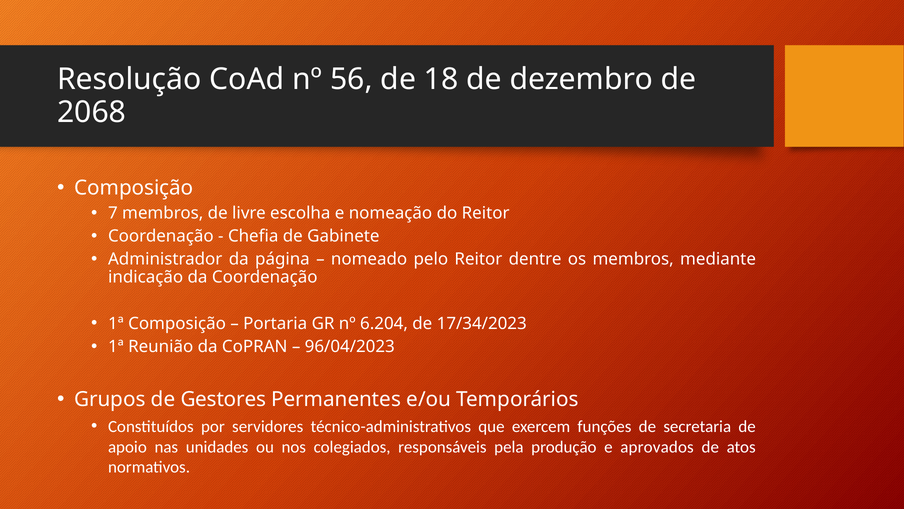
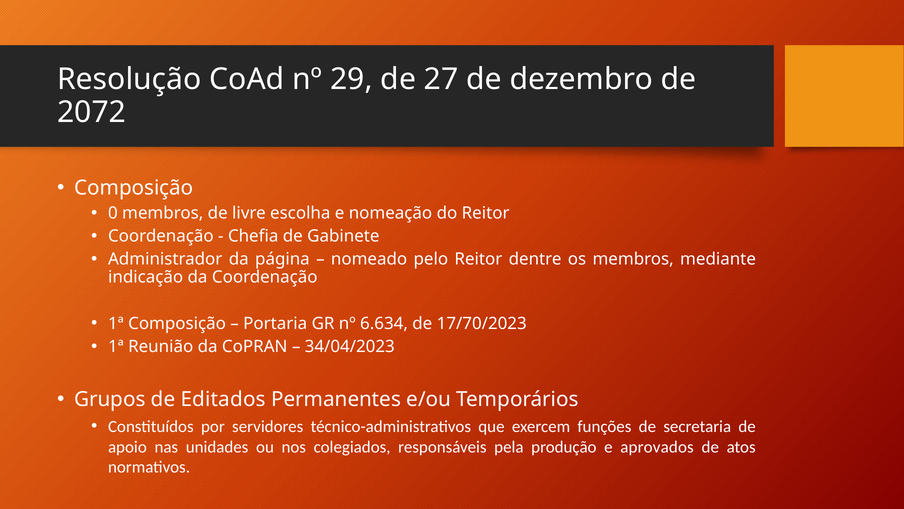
56: 56 -> 29 (351, 79)
18: 18 -> 27 (441, 79)
2068: 2068 -> 2072 (92, 112)
7: 7 -> 0 (113, 213)
6.204: 6.204 -> 6.634 (384, 323)
17/34/2023: 17/34/2023 -> 17/70/2023 (482, 323)
96/04/2023: 96/04/2023 -> 34/04/2023 (350, 346)
Gestores: Gestores -> Editados (223, 399)
